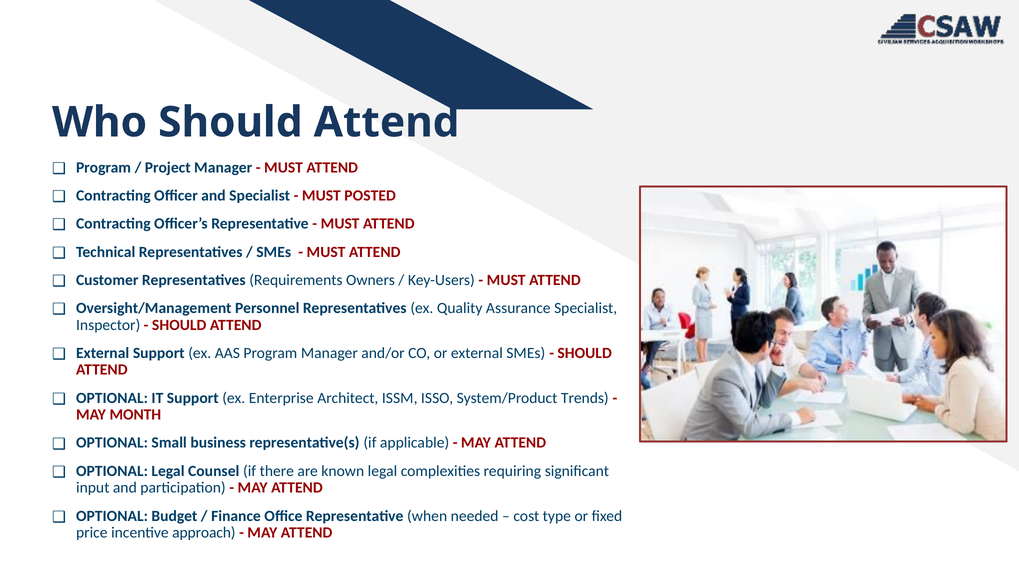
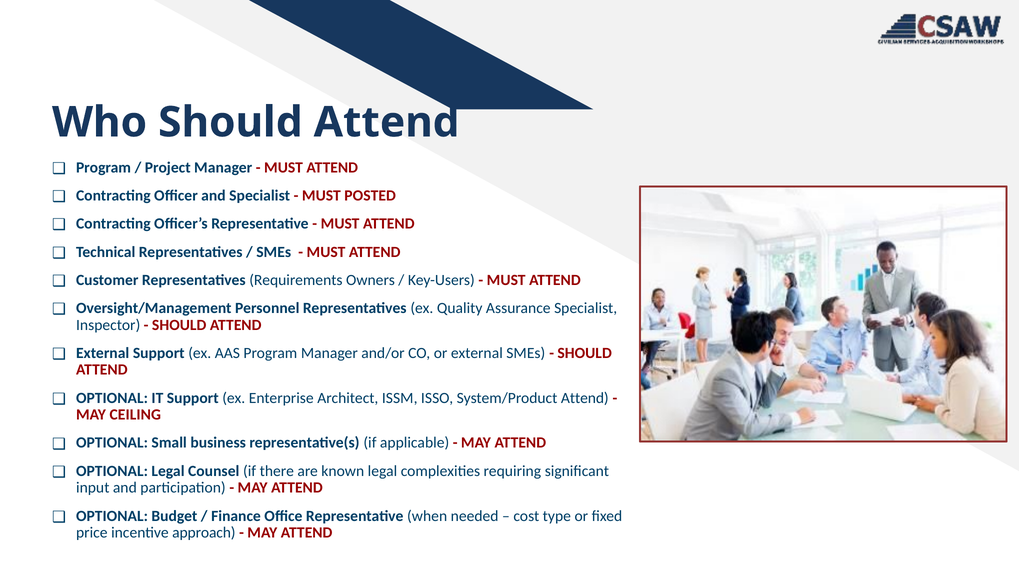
System/Product Trends: Trends -> Attend (585, 398)
MONTH: MONTH -> CEILING (135, 415)
